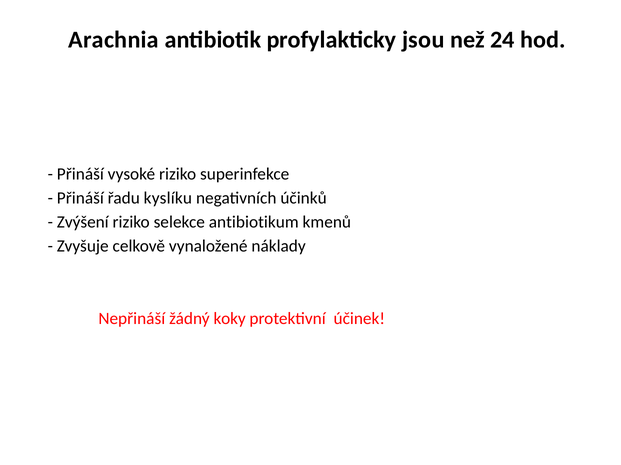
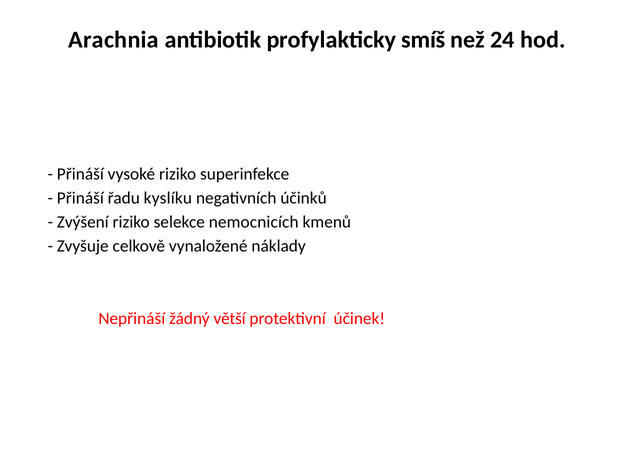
jsou: jsou -> smíš (423, 40)
antibiotikum: antibiotikum -> nemocnicích (254, 223)
koky: koky -> větší (230, 319)
